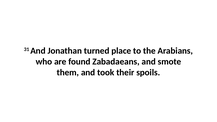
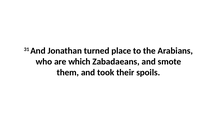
found: found -> which (79, 62)
